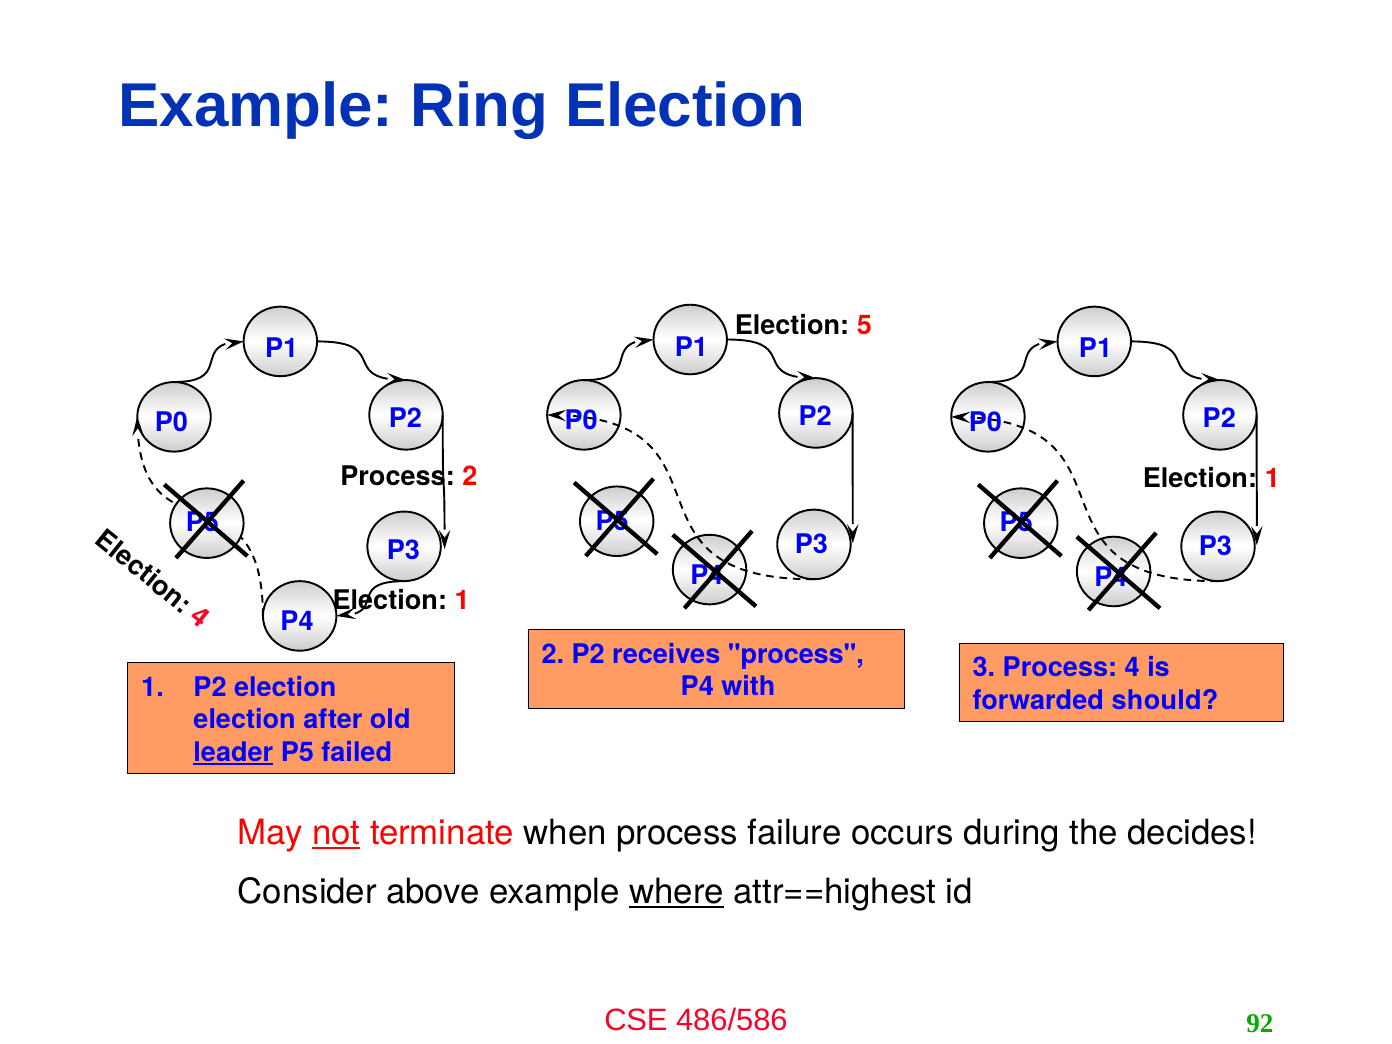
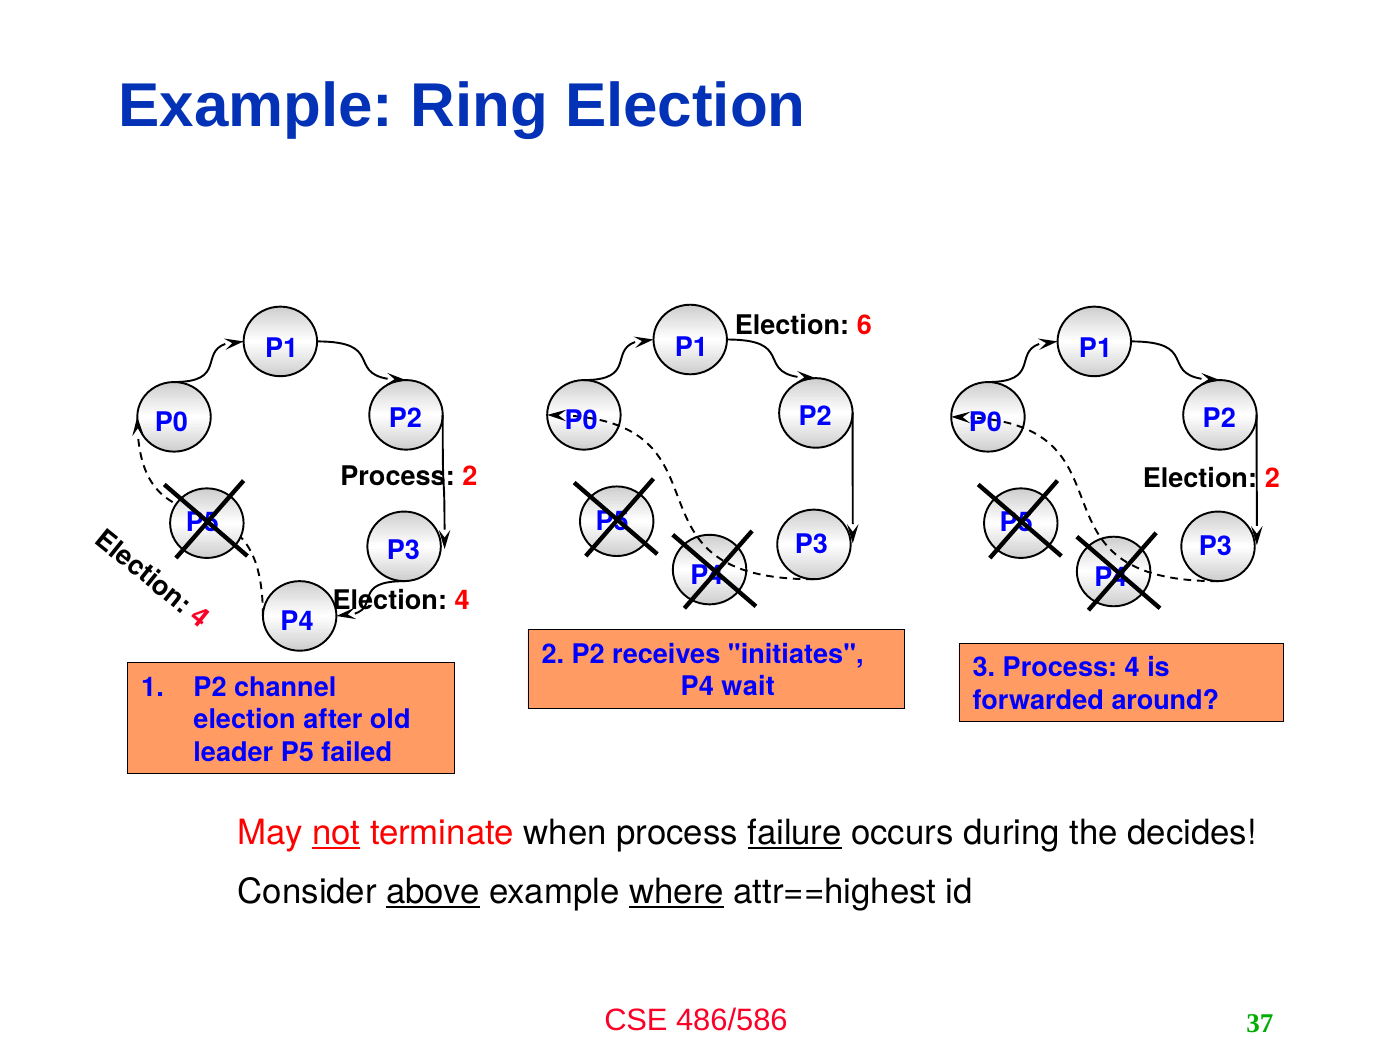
5: 5 -> 6 (864, 326)
1: 1 -> 2 (1272, 479)
1: 1 -> 4 (462, 600)
receives process: process -> initiates (796, 654)
with: with -> wait (748, 687)
P2 election: election -> channel (285, 687)
should: should -> around (1165, 700)
leader underline: present -> none (233, 752)
failure underline: none -> present (795, 833)
above underline: none -> present (433, 892)
92: 92 -> 37 (1260, 1024)
